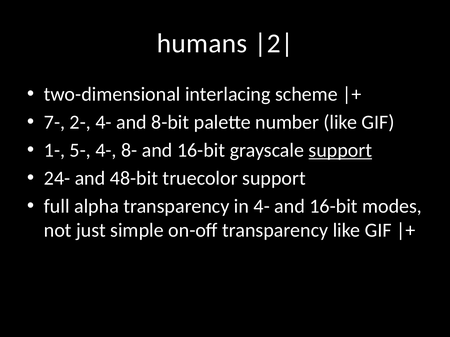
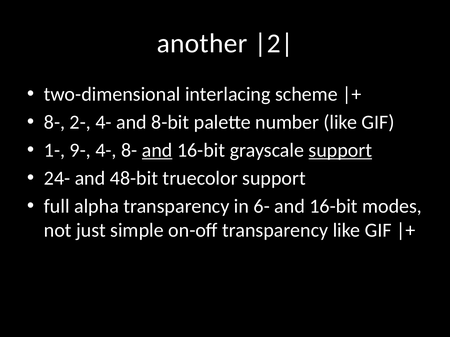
humans: humans -> another (202, 44)
7-: 7- -> 8- (54, 122)
5-: 5- -> 9- (80, 150)
and underline: none -> present (157, 150)
in 4-: 4- -> 6- (262, 206)
